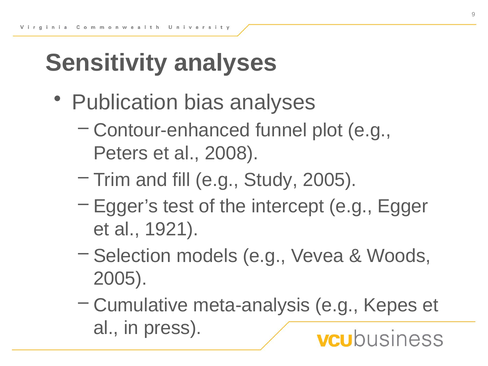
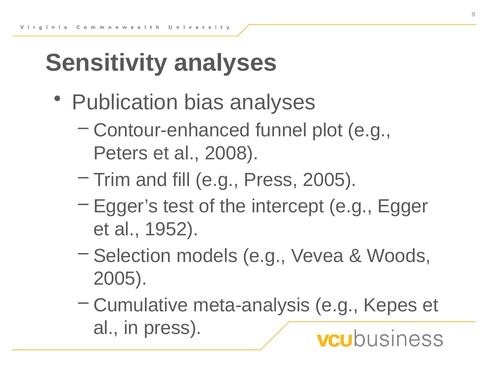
e.g Study: Study -> Press (271, 180)
1921: 1921 -> 1952 (172, 229)
